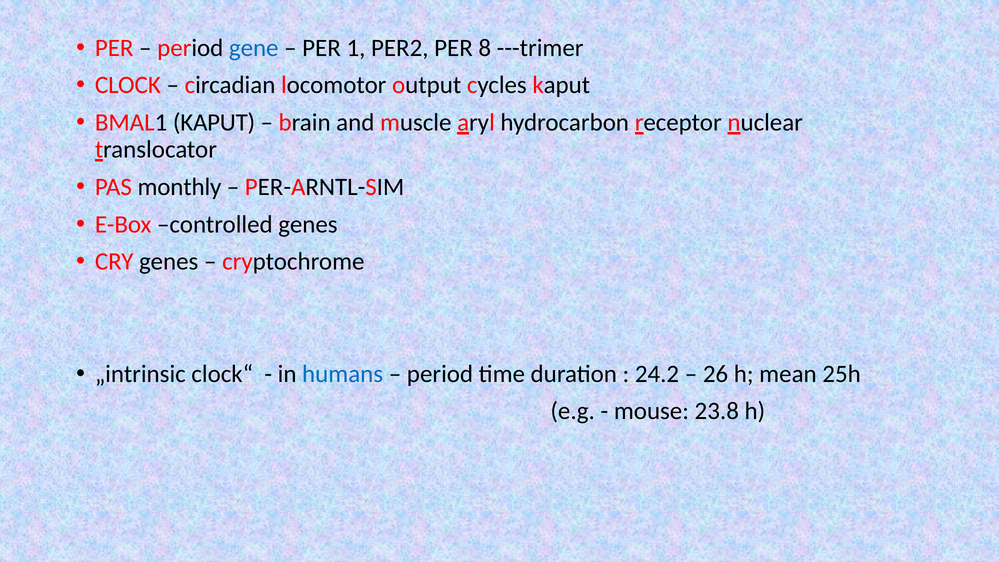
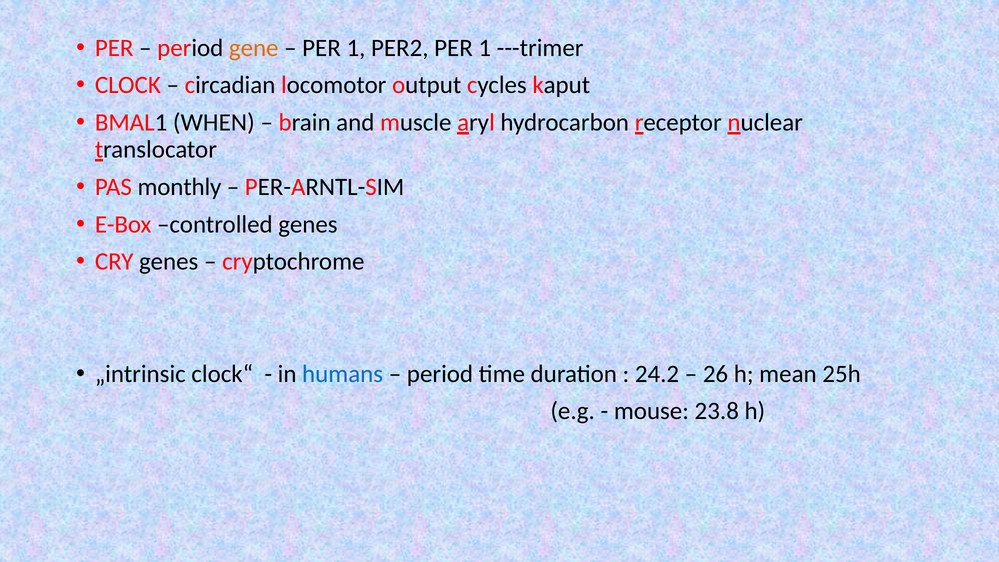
gene colour: blue -> orange (254, 48)
PER2 PER 8: 8 -> 1 (485, 48)
BMAL1 KAPUT: KAPUT -> WHEN (214, 123)
